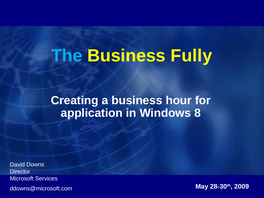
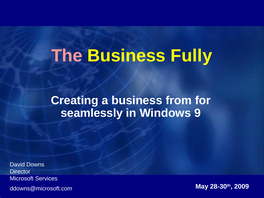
The colour: light blue -> pink (67, 56)
hour: hour -> from (179, 100)
application: application -> seamlessly (92, 113)
8: 8 -> 9 (198, 113)
